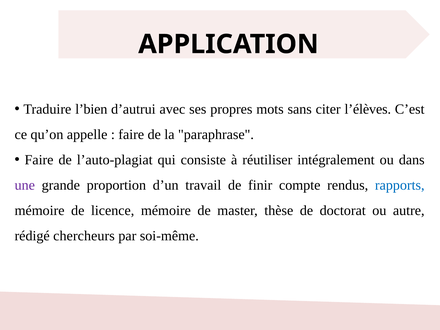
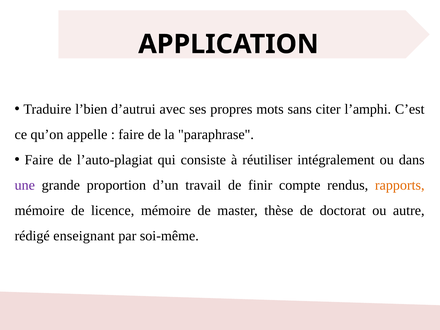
l’élèves: l’élèves -> l’amphi (368, 109)
rapports colour: blue -> orange (400, 185)
chercheurs: chercheurs -> enseignant (84, 236)
